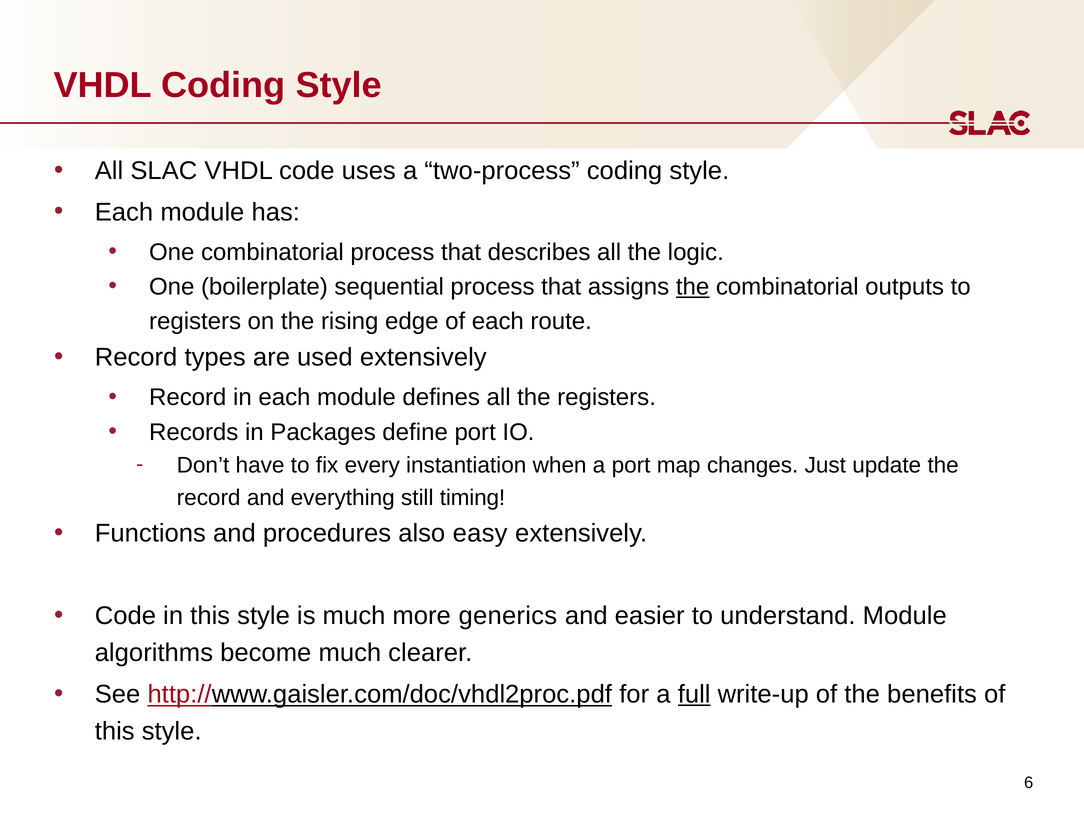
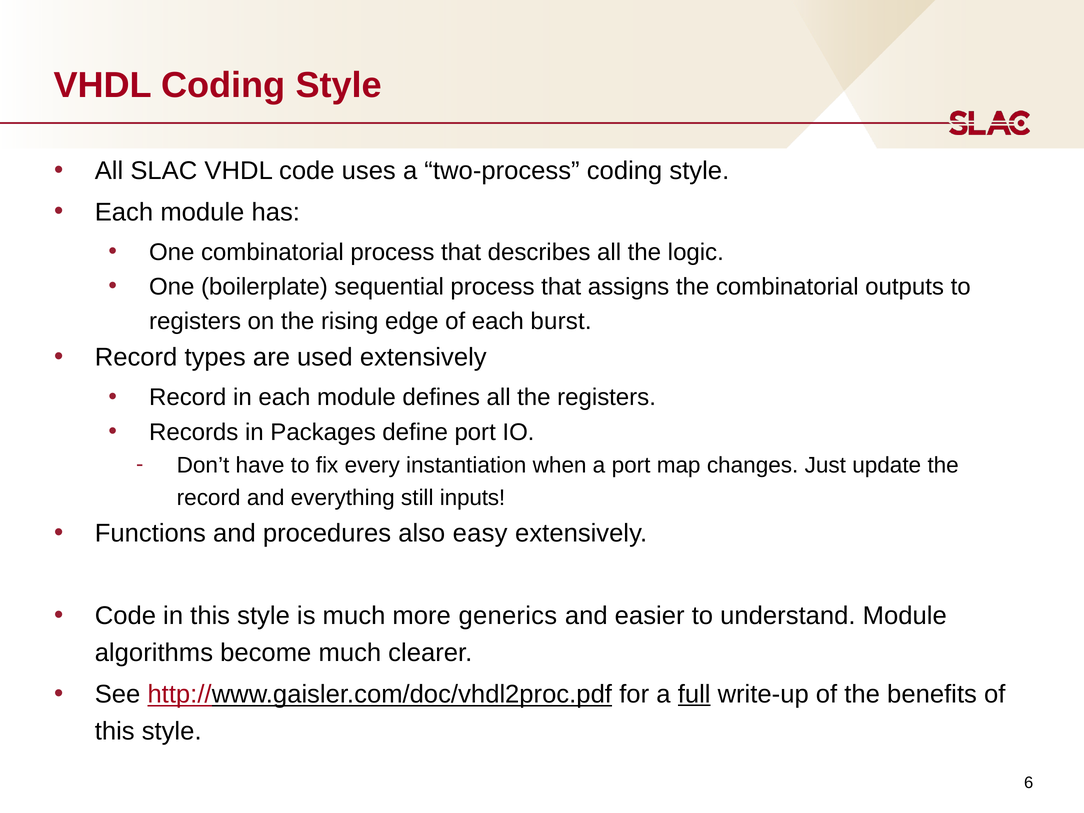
the underline: present -> none (693, 287)
route: route -> burst (561, 321)
timing: timing -> inputs (473, 498)
